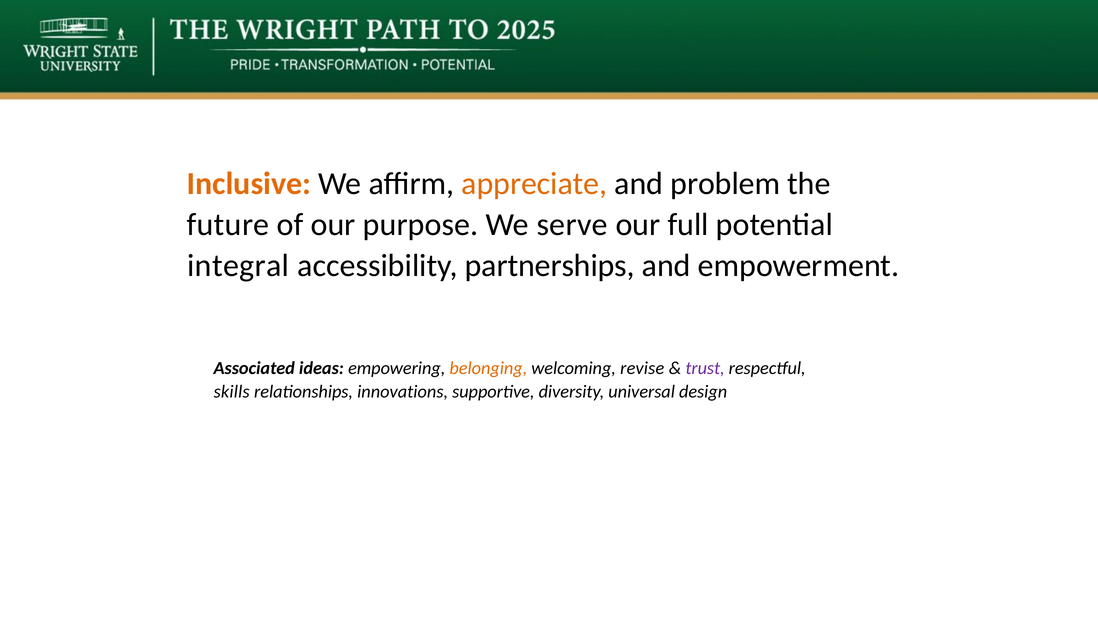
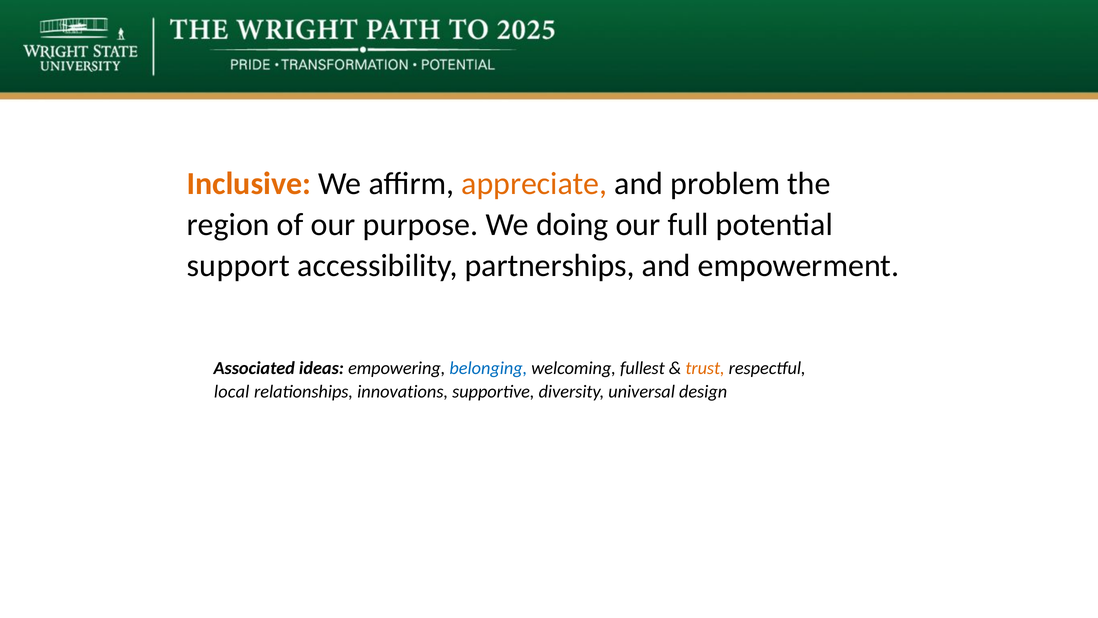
future: future -> region (228, 225)
serve: serve -> doing (572, 225)
integral: integral -> support (238, 266)
belonging colour: orange -> blue (488, 368)
revise: revise -> fullest (642, 368)
trust colour: purple -> orange (705, 368)
skills: skills -> local (232, 391)
